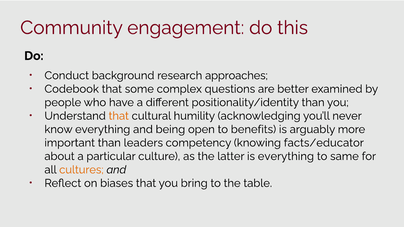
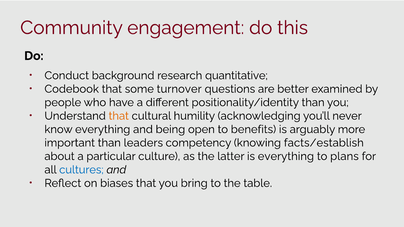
approaches: approaches -> quantitative (236, 76)
complex: complex -> turnover (179, 89)
facts/educator: facts/educator -> facts/establish (324, 143)
same: same -> plans (344, 156)
cultures colour: orange -> blue (81, 170)
